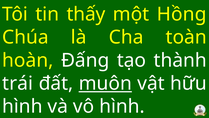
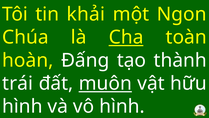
thấy: thấy -> khải (86, 14)
Hồng: Hồng -> Ngon (182, 14)
Cha underline: none -> present (126, 37)
